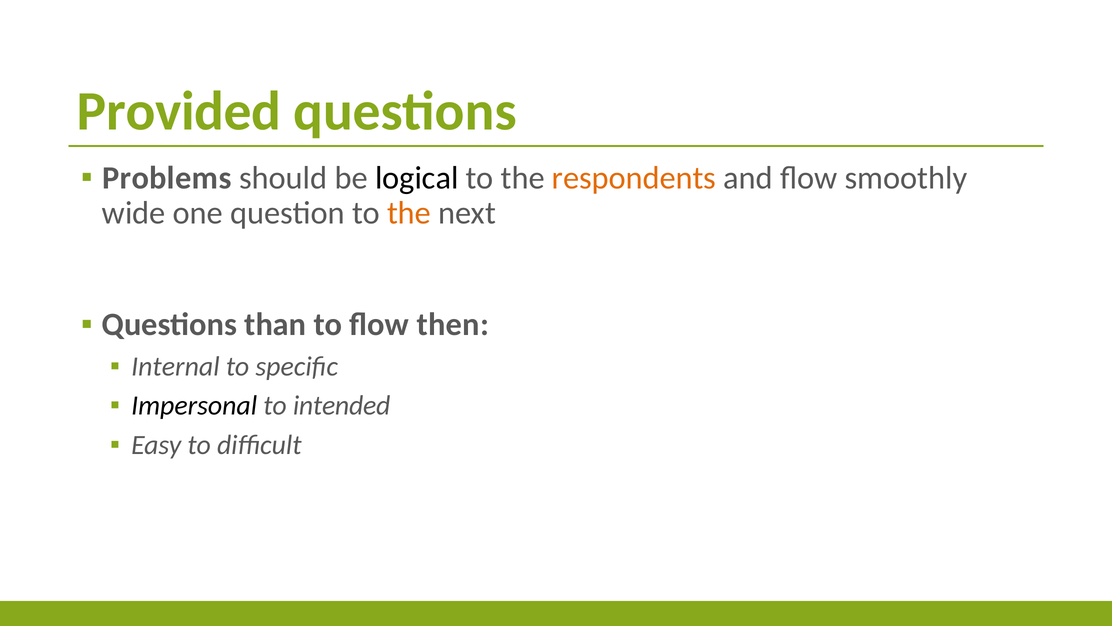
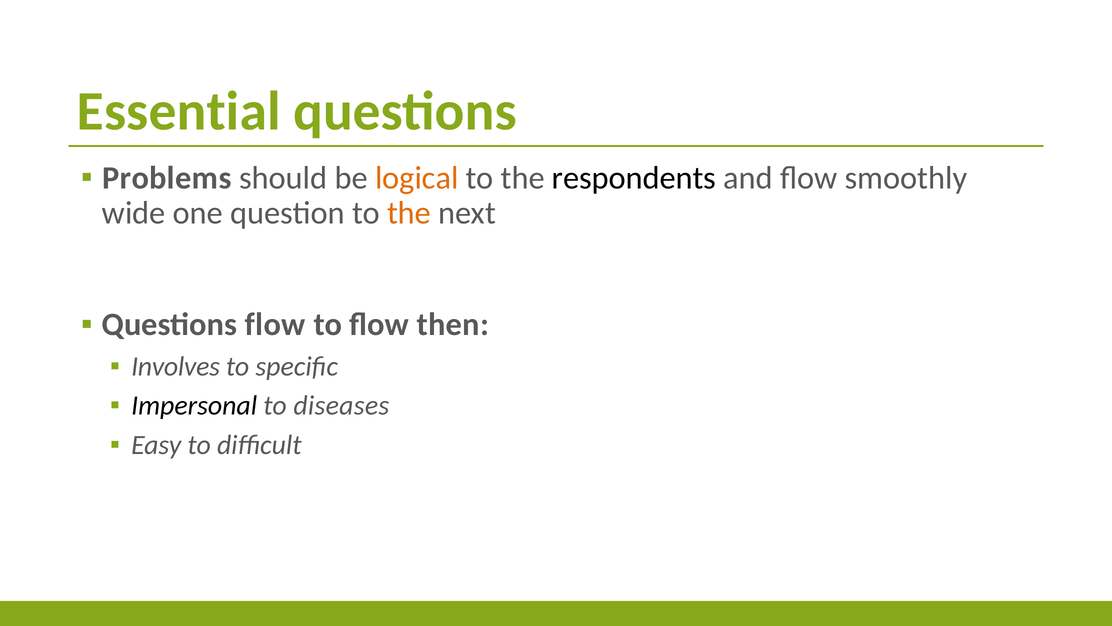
Provided: Provided -> Essential (179, 111)
logical colour: black -> orange (417, 178)
respondents colour: orange -> black (634, 178)
Questions than: than -> flow (275, 324)
Internal: Internal -> Involves (176, 366)
intended: intended -> diseases (341, 405)
